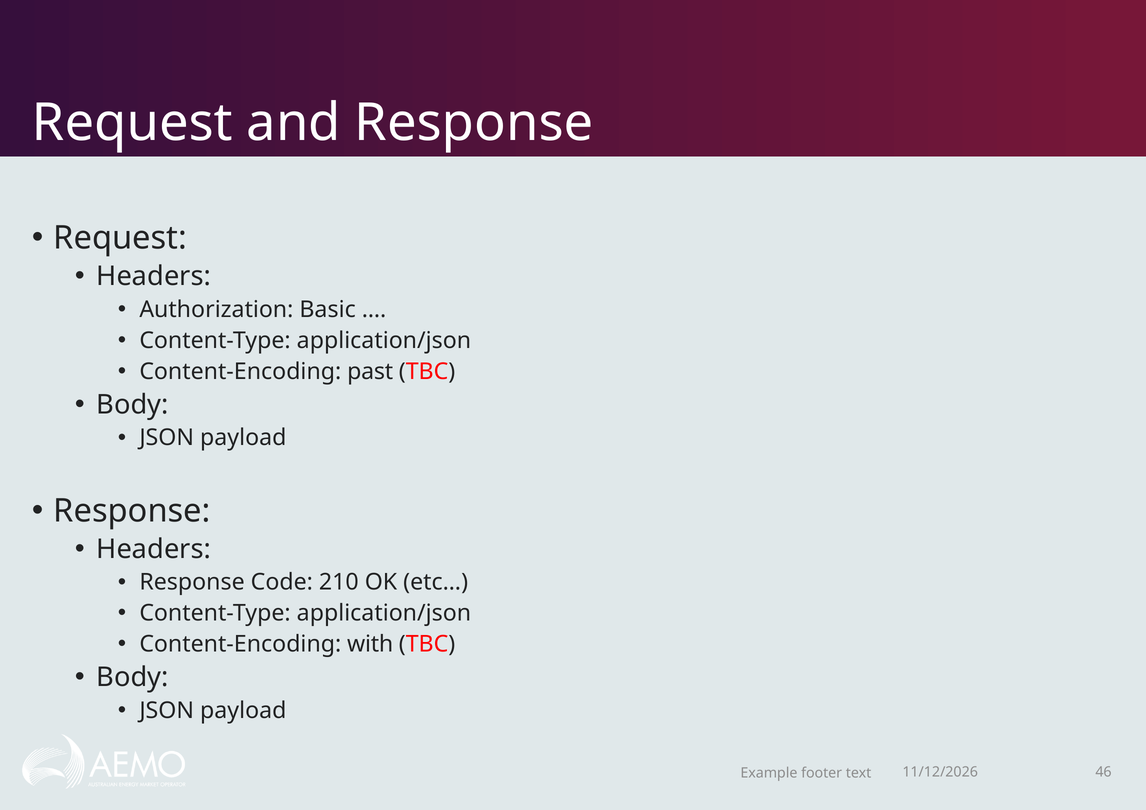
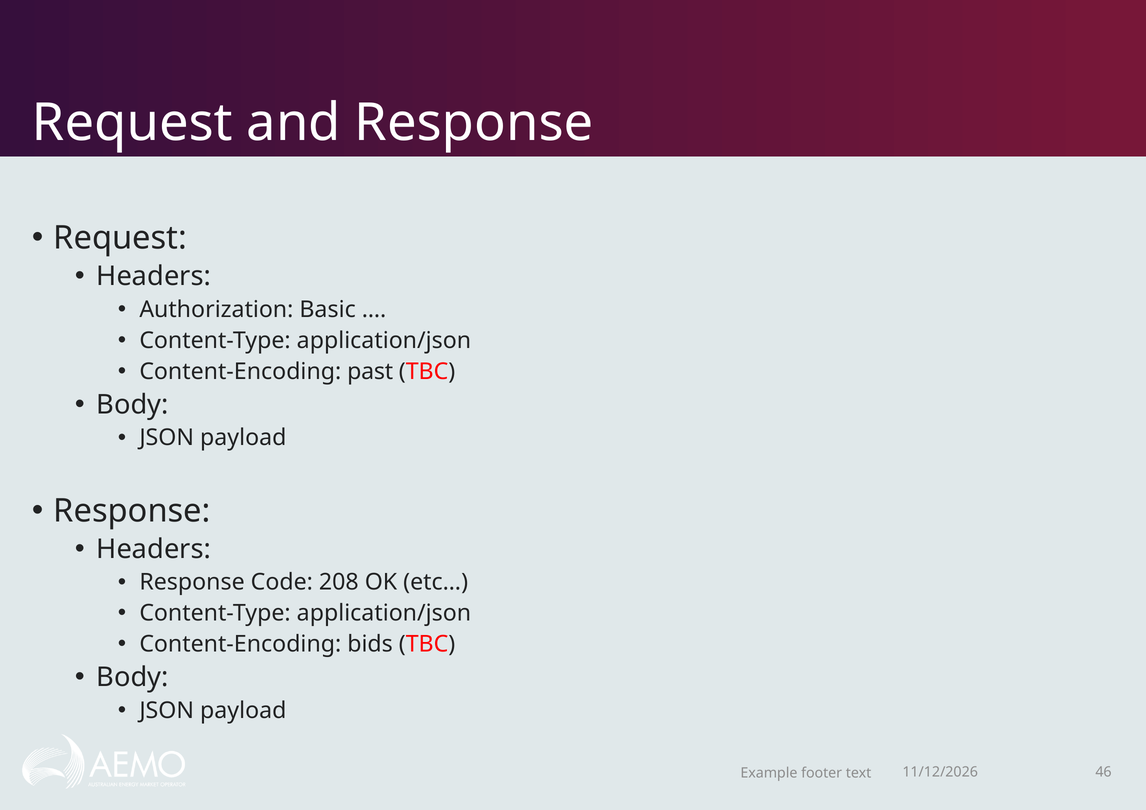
210: 210 -> 208 (339, 582)
with: with -> bids (370, 644)
